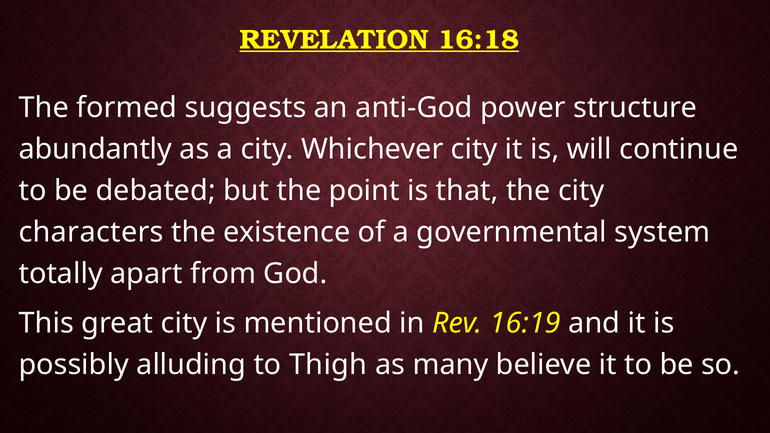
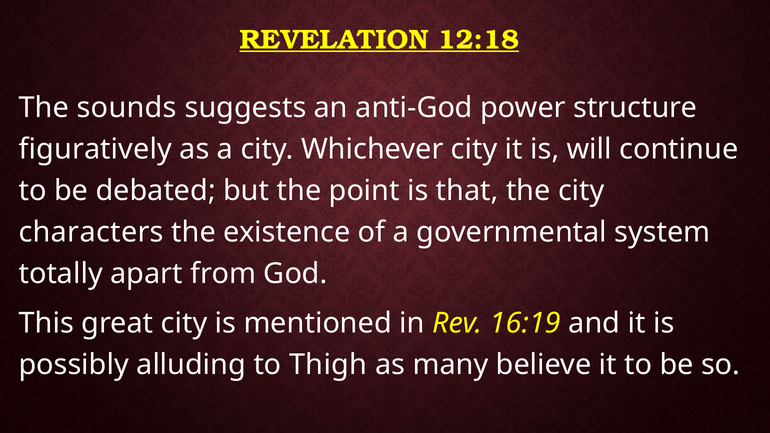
16:18: 16:18 -> 12:18 (478, 40)
formed: formed -> sounds (127, 108)
abundantly: abundantly -> figuratively (95, 149)
